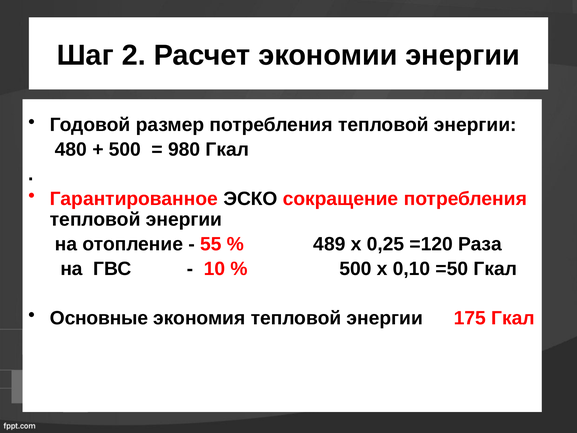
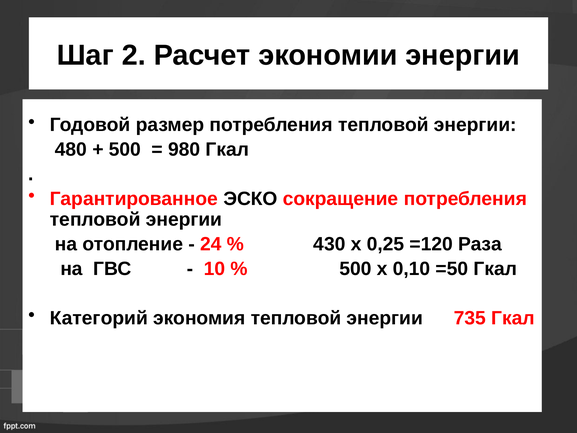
55: 55 -> 24 (211, 244)
489: 489 -> 430 (329, 244)
Основные: Основные -> Категорий (99, 318)
175: 175 -> 735 (470, 318)
